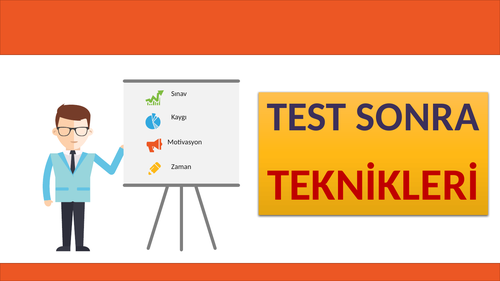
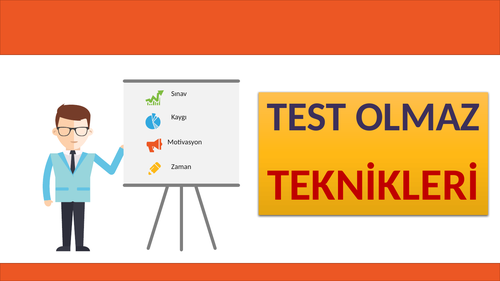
SONRA: SONRA -> OLMAZ (418, 117)
